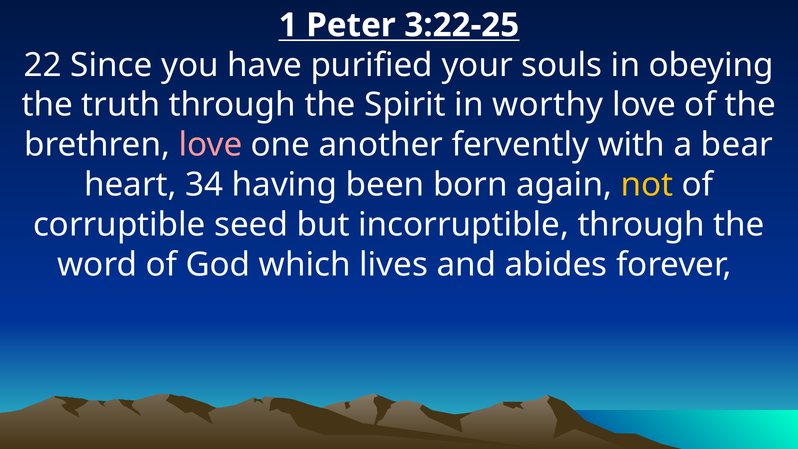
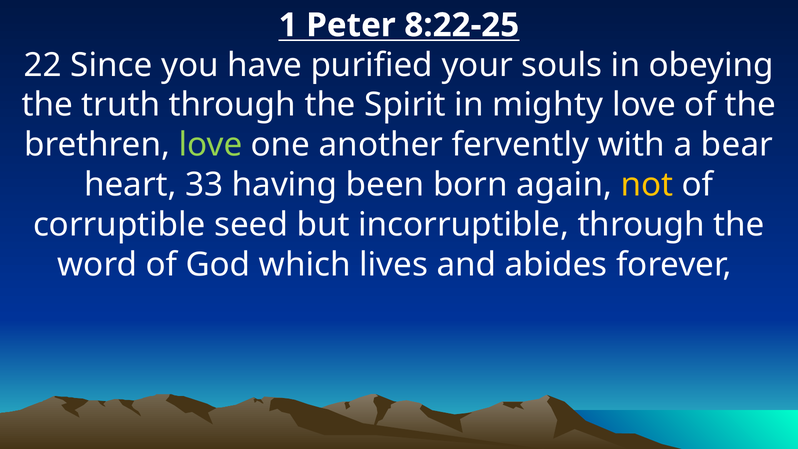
3:22-25: 3:22-25 -> 8:22-25 (462, 25)
worthy: worthy -> mighty (548, 105)
love colour: pink -> light green (211, 145)
34: 34 -> 33 (204, 185)
